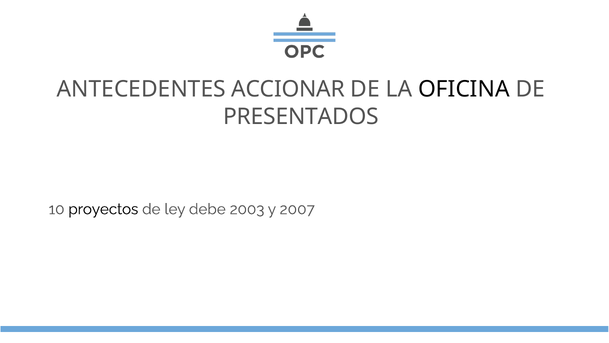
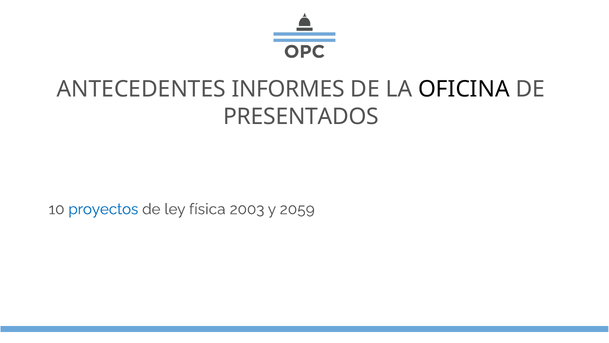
ACCIONAR: ACCIONAR -> INFORMES (288, 89)
proyectos colour: black -> blue (103, 209)
debe: debe -> física (207, 209)
2007: 2007 -> 2059 (297, 209)
